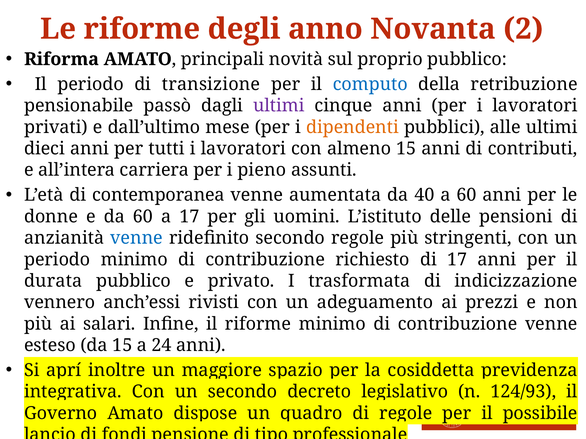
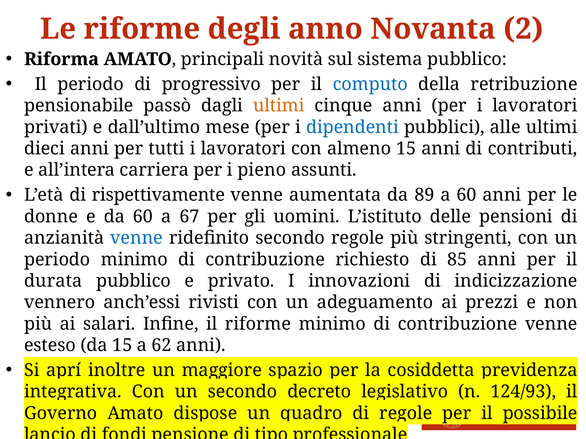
proprio: proprio -> sistema (390, 59)
transizione: transizione -> progressivo (211, 84)
ultimi colour: purple -> orange (279, 106)
dipendenti colour: orange -> blue (352, 127)
contemporanea: contemporanea -> rispettivamente (158, 195)
40: 40 -> 89 (424, 195)
a 17: 17 -> 67 (189, 217)
di 17: 17 -> 85 (457, 260)
trasformata: trasformata -> innovazioni (359, 281)
24: 24 -> 62 (162, 346)
